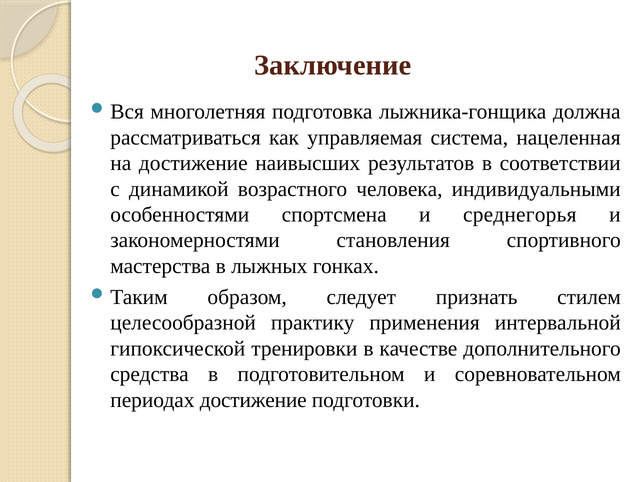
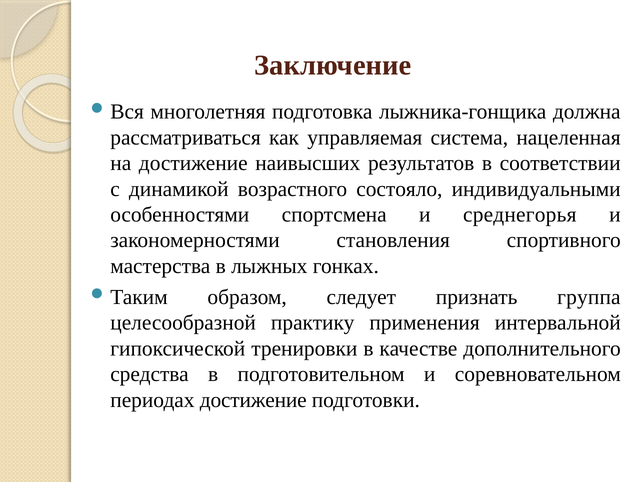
человека: человека -> состояло (399, 189)
стилем: стилем -> группа (589, 297)
